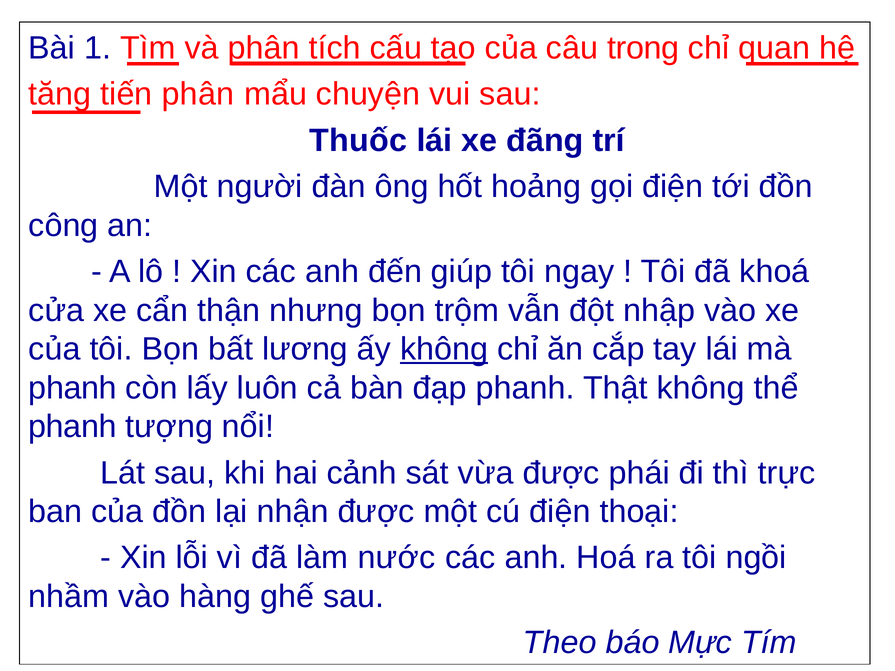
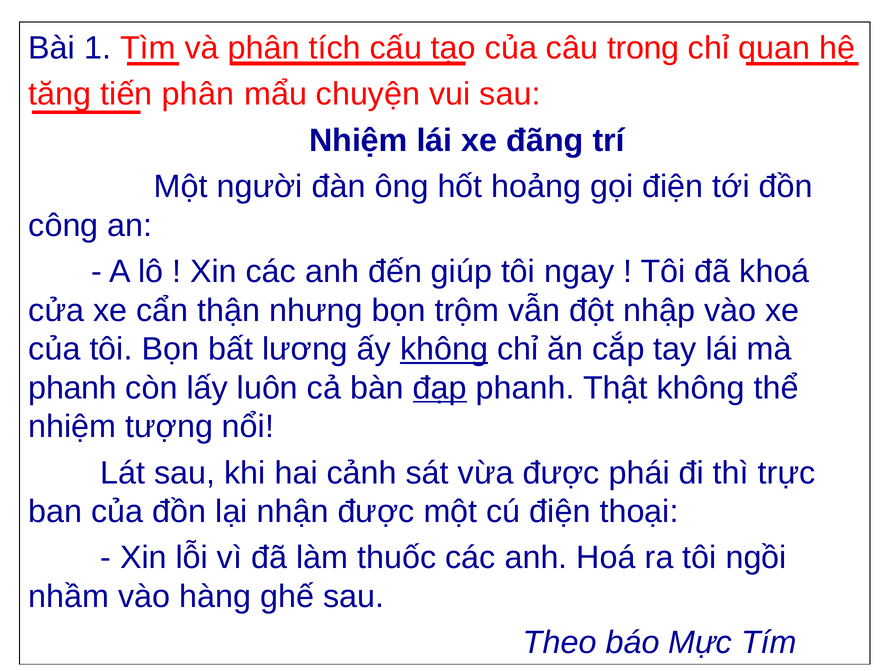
Thuốc: Thuốc -> Nhiệm (358, 141)
đạp underline: none -> present (440, 388)
phanh: phanh -> nhiệm (72, 427)
nước: nước -> thuốc (397, 558)
